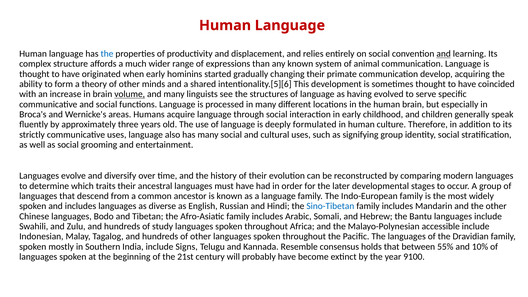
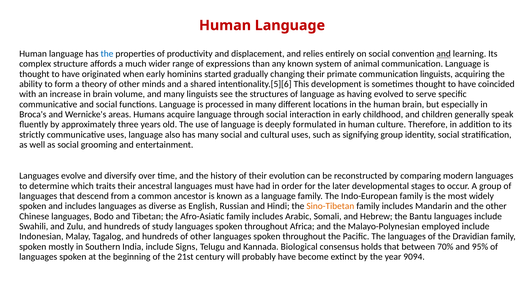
communication develop: develop -> linguists (436, 74)
volume underline: present -> none (130, 94)
Sino-Tibetan colour: blue -> orange (330, 206)
accessible: accessible -> employed (441, 226)
Resemble: Resemble -> Biological (299, 247)
55%: 55% -> 70% (445, 247)
10%: 10% -> 95% (480, 247)
9100: 9100 -> 9094 (414, 257)
